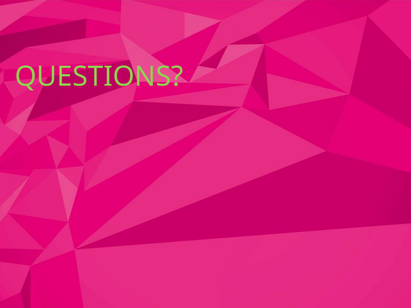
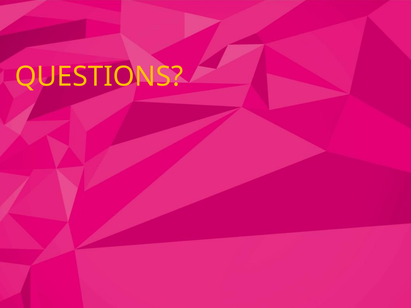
QUESTIONS colour: light green -> yellow (99, 77)
